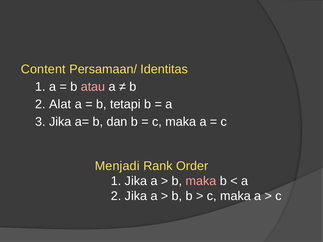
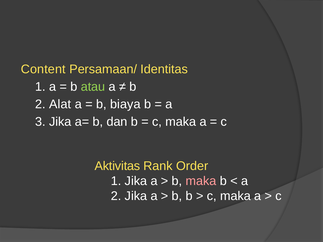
atau colour: pink -> light green (93, 87)
tetapi: tetapi -> biaya (125, 104)
Menjadi: Menjadi -> Aktivitas (117, 166)
